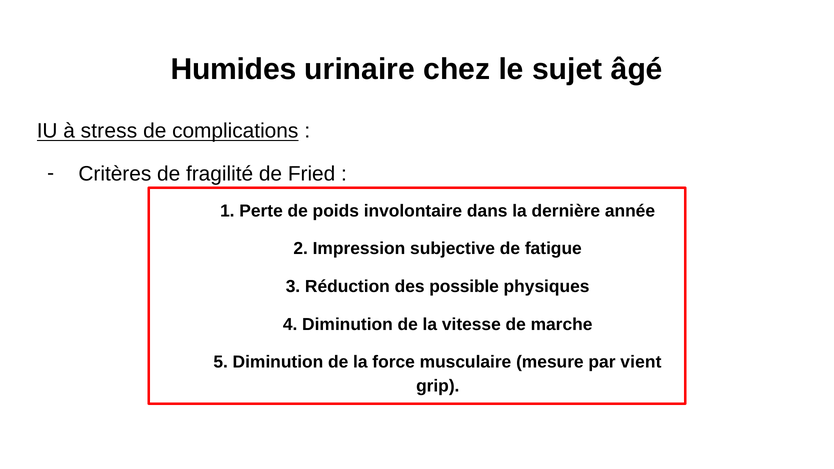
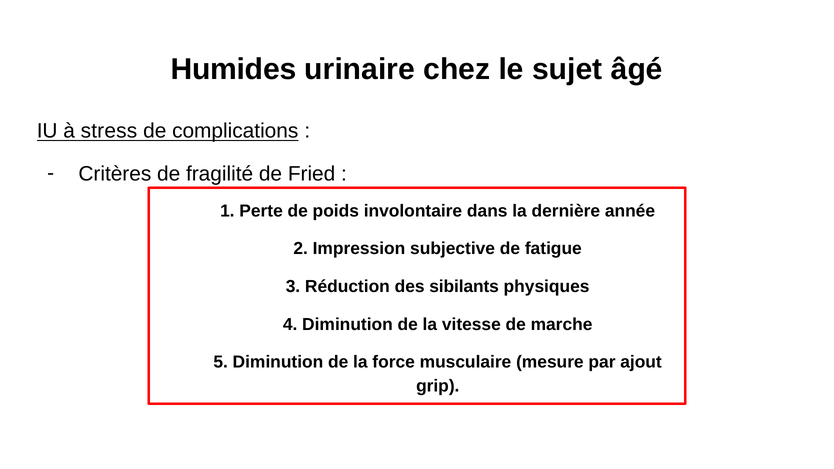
possible: possible -> sibilants (464, 287)
vient: vient -> ajout (641, 362)
